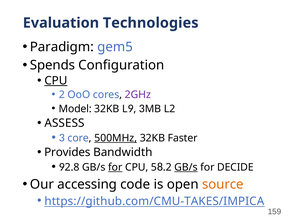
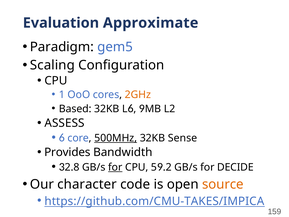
Technologies: Technologies -> Approximate (151, 23)
Spends: Spends -> Scaling (52, 65)
CPU underline: present -> none (56, 81)
2: 2 -> 1 (62, 94)
2GHz colour: purple -> orange (138, 94)
Model: Model -> Based (75, 109)
9: 9 -> 6 (131, 108)
3: 3 -> 9 (142, 108)
3: 3 -> 6 (62, 138)
Faster: Faster -> Sense (183, 138)
9: 9 -> 3 (62, 167)
8: 8 -> 9 (160, 167)
GB/s underline: present -> none (186, 167)
accessing: accessing -> character (87, 184)
